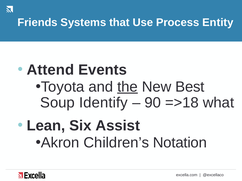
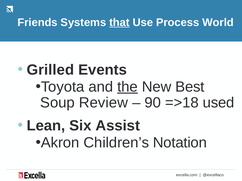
that underline: none -> present (119, 22)
Entity: Entity -> World (218, 22)
Attend: Attend -> Grilled (50, 70)
Identify: Identify -> Review (103, 103)
what: what -> used (219, 103)
